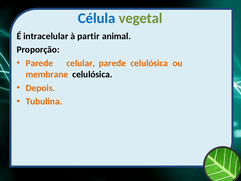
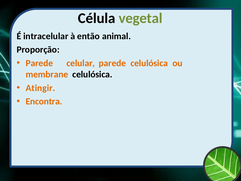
Célula colour: blue -> black (97, 18)
partir: partir -> então (88, 36)
Depois: Depois -> Atingir (40, 88)
Tubulina: Tubulina -> Encontra (44, 101)
